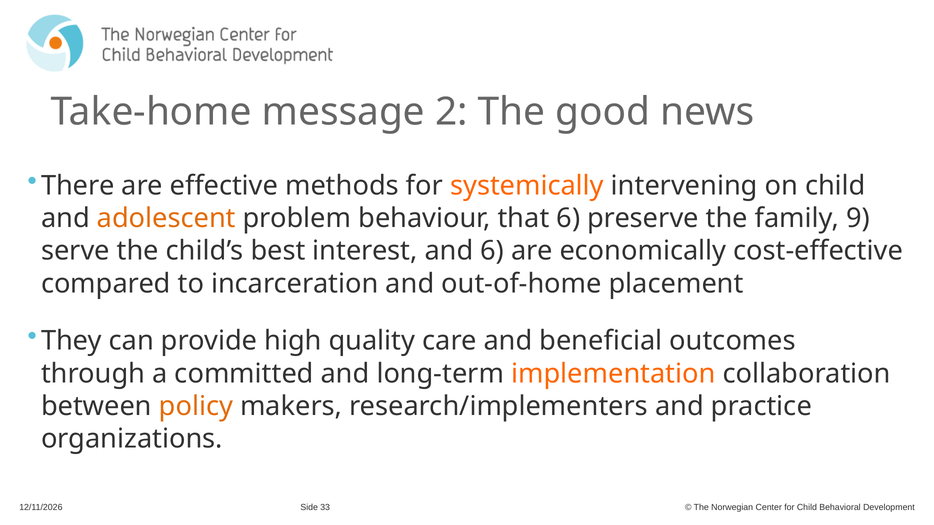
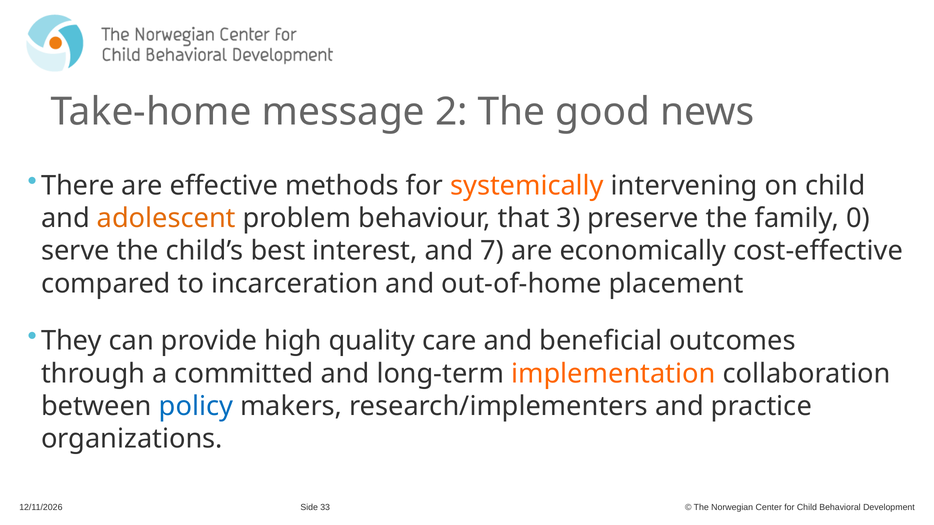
that 6: 6 -> 3 (568, 218)
9: 9 -> 0 (858, 218)
and 6: 6 -> 7 (492, 251)
policy colour: orange -> blue (196, 407)
